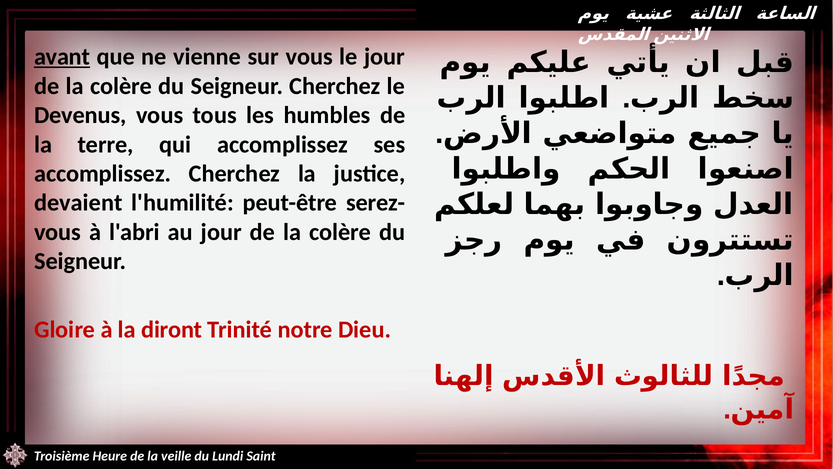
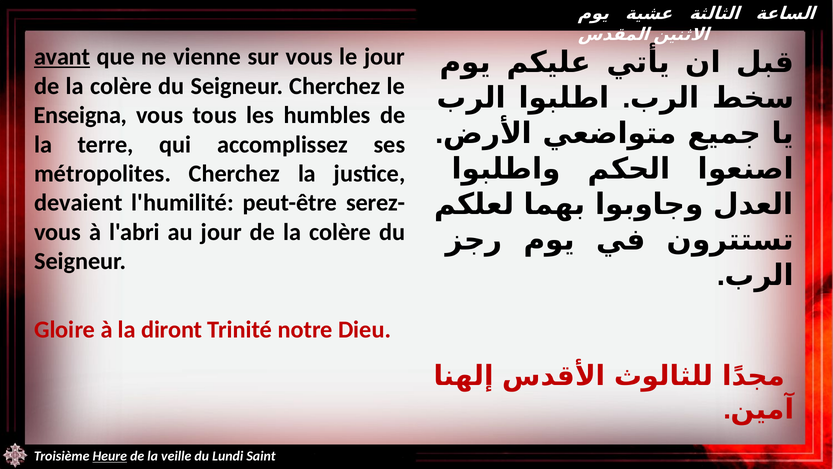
Devenus: Devenus -> Enseigna (80, 115)
accomplissez: accomplissez -> métropolites (103, 174)
Heure underline: none -> present (110, 456)
